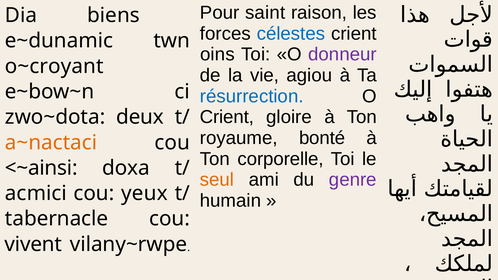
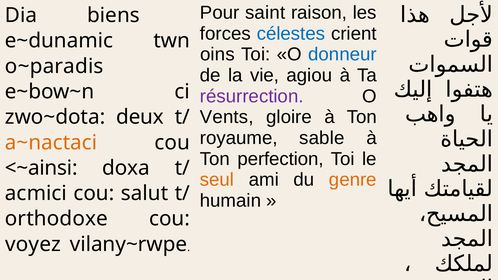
donneur colour: purple -> blue (342, 54)
o~croyant: o~croyant -> o~paradis (54, 66)
résurrection colour: blue -> purple (252, 96)
Crient: Crient -> Vents (227, 117)
bonté: bonté -> sable (322, 138)
corporelle: corporelle -> perfection (281, 159)
genre colour: purple -> orange (353, 180)
yeux: yeux -> salut (145, 193)
tabernacle: tabernacle -> orthodoxe (56, 219)
vivent: vivent -> voyez (33, 244)
